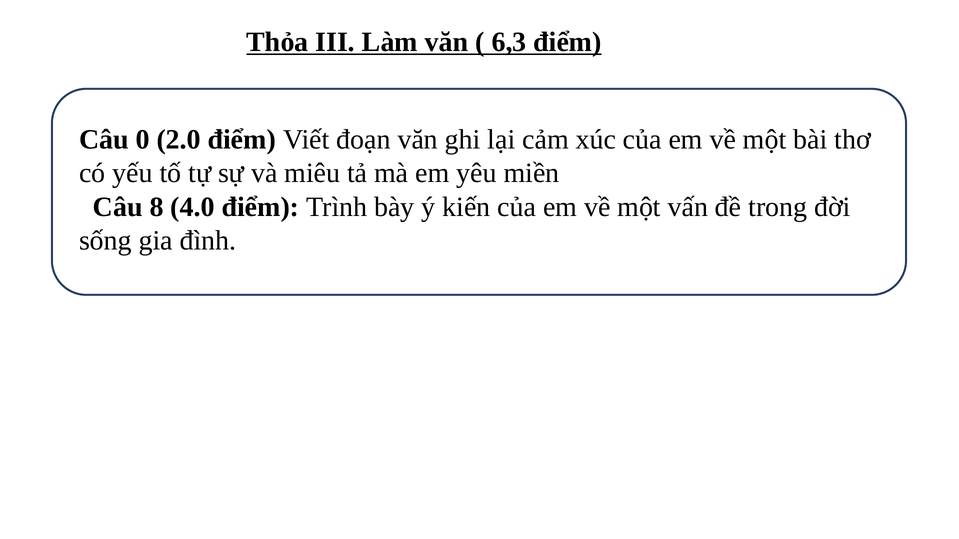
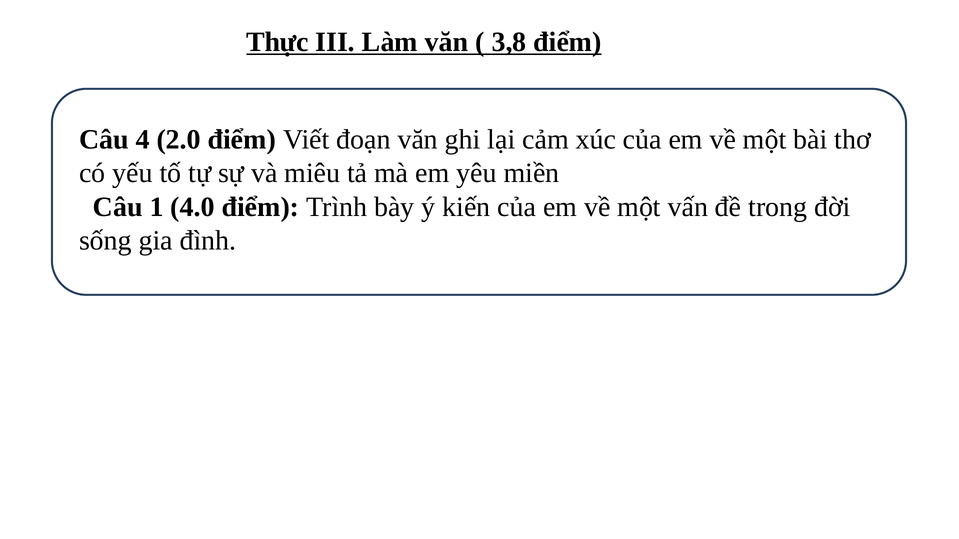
Thỏa: Thỏa -> Thực (278, 42)
6,3: 6,3 -> 3,8 (509, 42)
0: 0 -> 4 (143, 140)
8: 8 -> 1 (157, 207)
